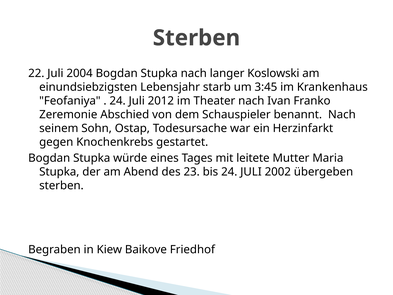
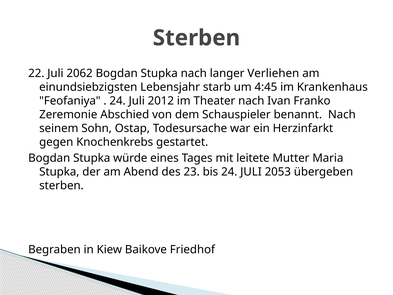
2004: 2004 -> 2062 (80, 73)
Koslowski: Koslowski -> Verliehen (273, 73)
3:45: 3:45 -> 4:45 (266, 87)
2002: 2002 -> 2053 (278, 172)
